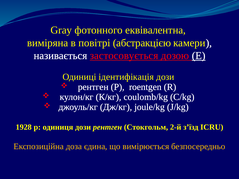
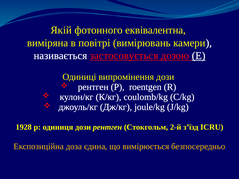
Gray: Gray -> Якій (61, 30)
абстракцією: абстракцією -> вимірювань (142, 43)
ідентифікація: ідентифікація -> випромінення (126, 77)
